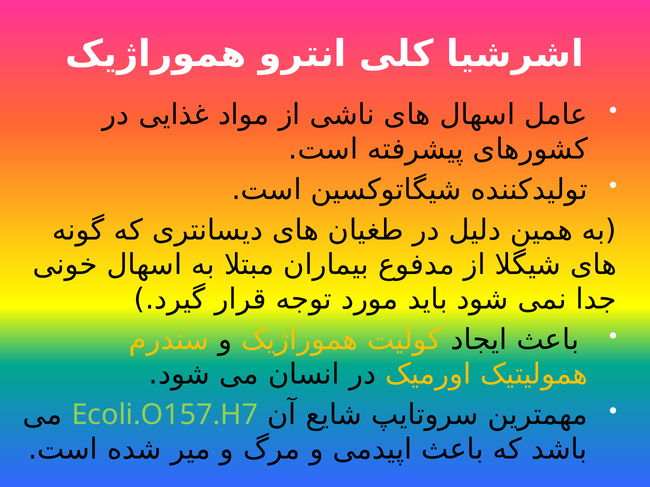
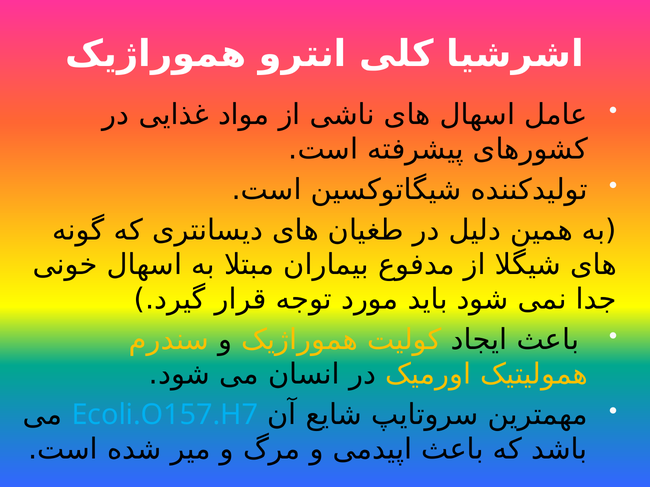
Ecoli.O157.H7 colour: light green -> light blue (165, 415)
